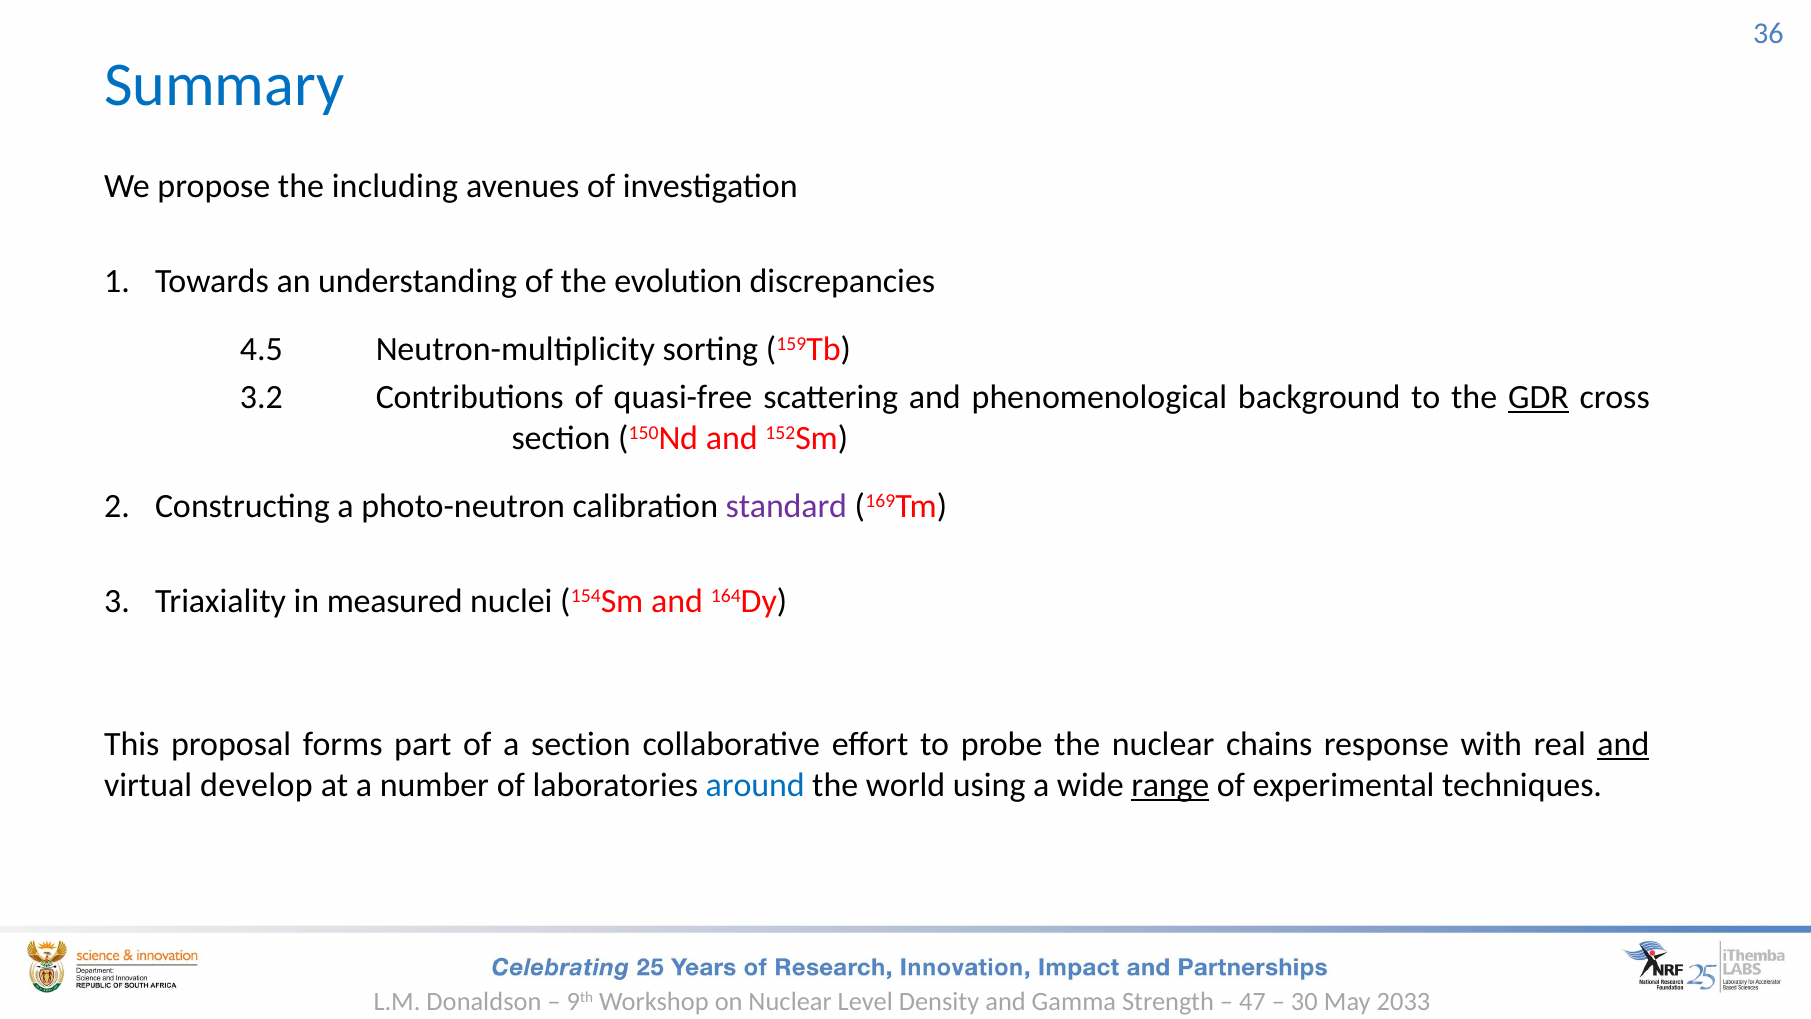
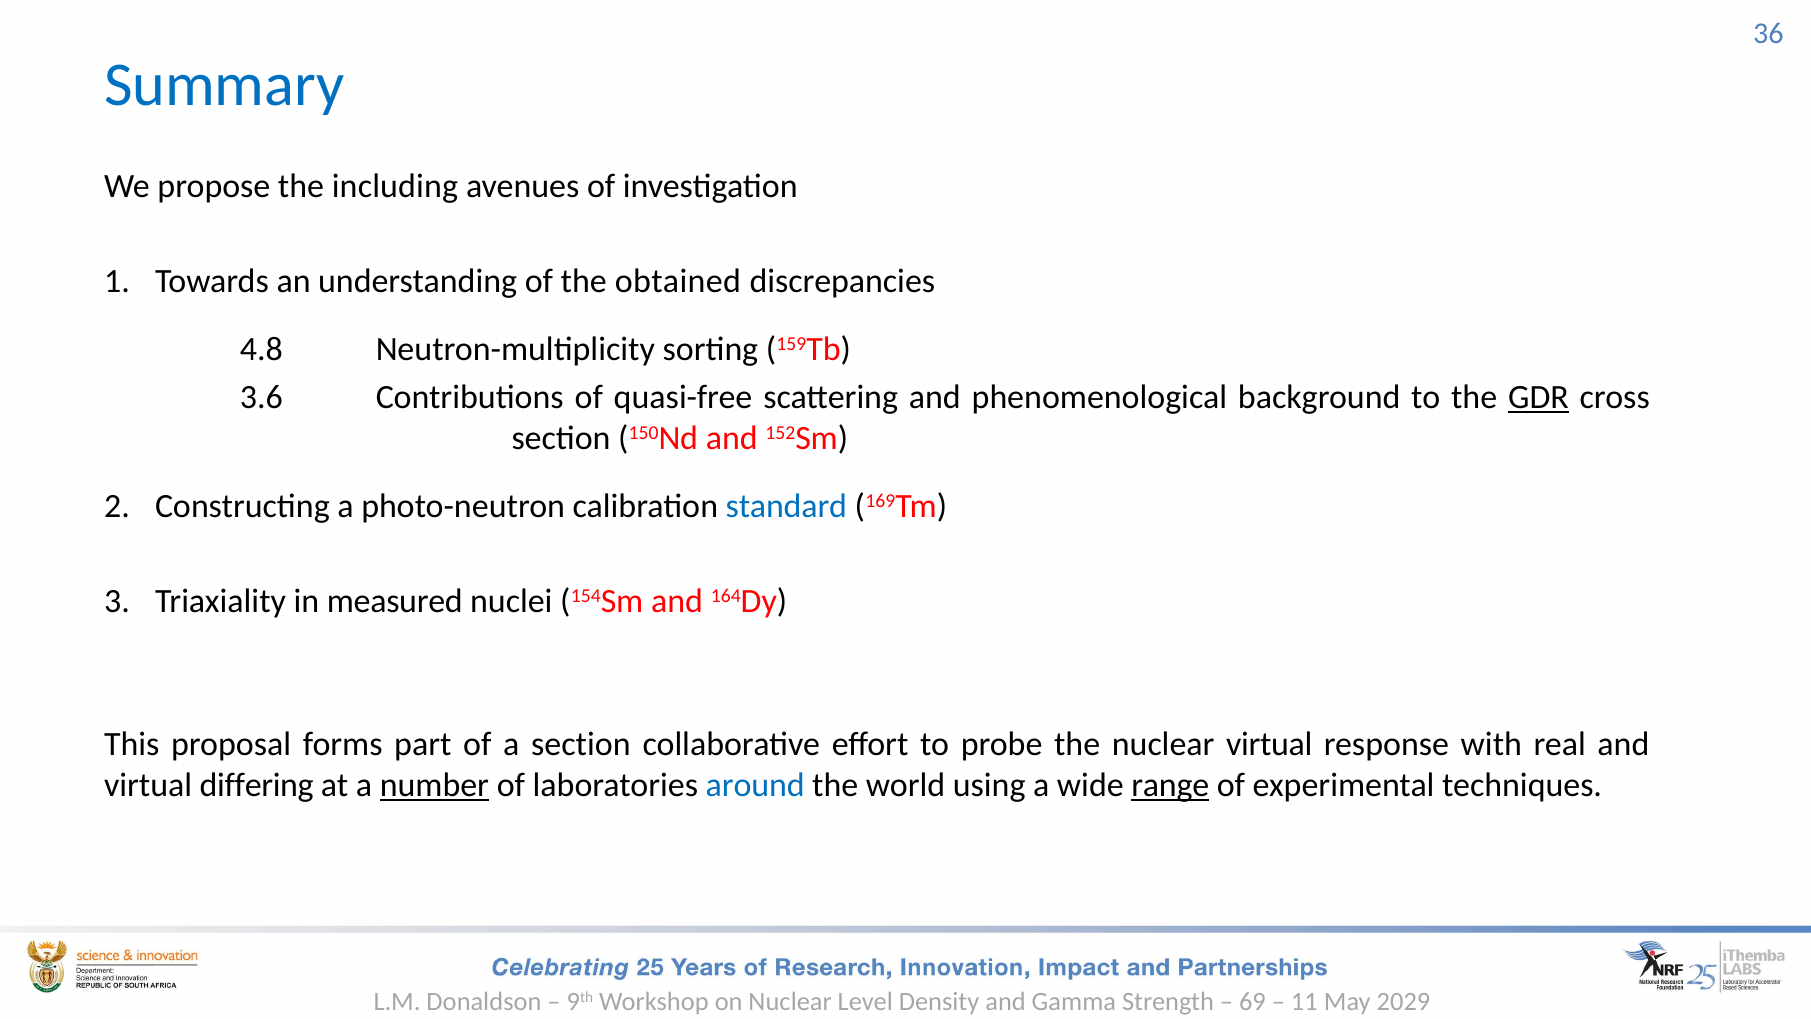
evolution: evolution -> obtained (678, 281)
4.5: 4.5 -> 4.8 (261, 350)
3.2: 3.2 -> 3.6 (261, 397)
standard colour: purple -> blue (786, 506)
nuclear chains: chains -> virtual (1269, 744)
and underline: present -> none (1623, 744)
develop: develop -> differing (257, 785)
number underline: none -> present (434, 785)
47: 47 -> 69 (1252, 1001)
30: 30 -> 11 (1304, 1001)
2033: 2033 -> 2029 (1404, 1001)
